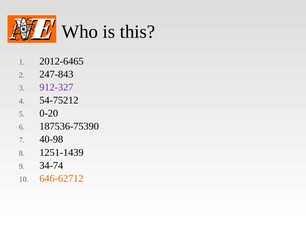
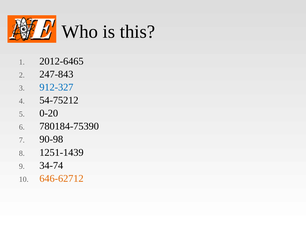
912-327 colour: purple -> blue (56, 87)
187536-75390: 187536-75390 -> 780184-75390 (69, 127)
40-98: 40-98 -> 90-98 (51, 140)
